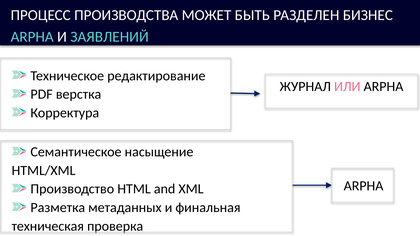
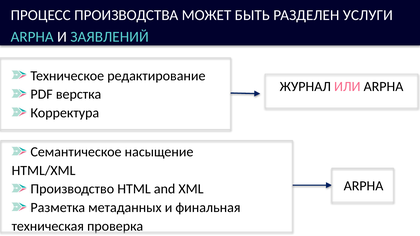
БИЗНЕС: БИЗНЕС -> УСЛУГИ (368, 15)
